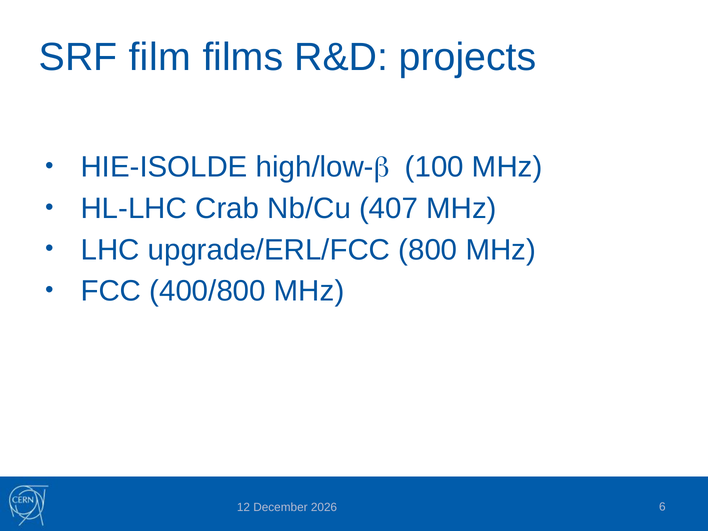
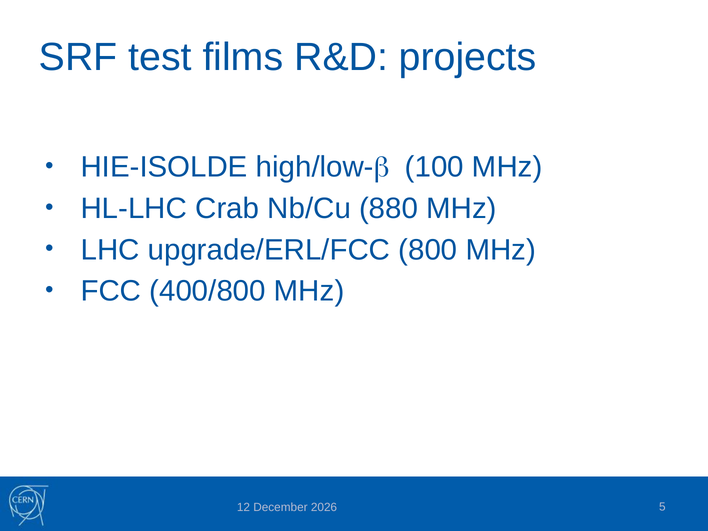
film: film -> test (160, 57)
407: 407 -> 880 (389, 208)
6: 6 -> 5 (662, 507)
